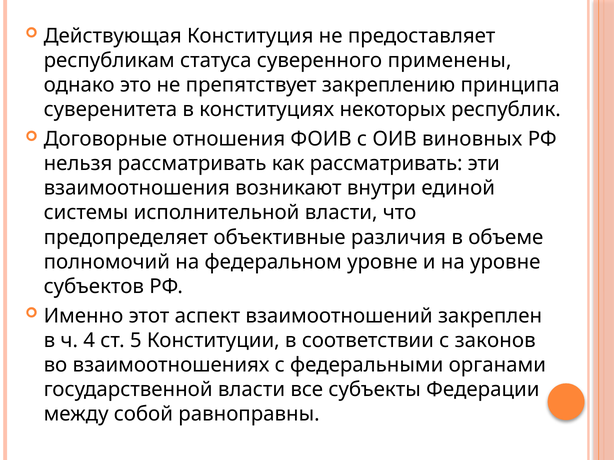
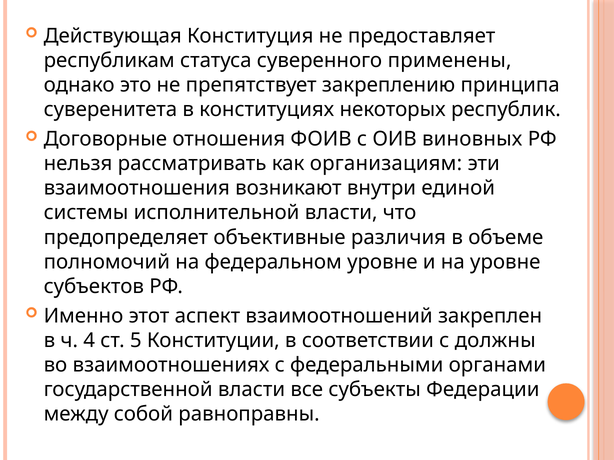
как рассматривать: рассматривать -> организациям (386, 164)
законов: законов -> должны (495, 341)
